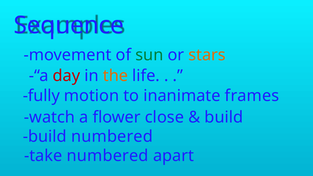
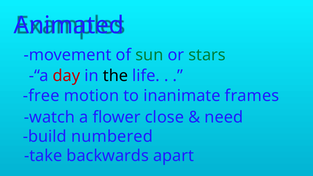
Sequence: Sequence -> Animated (69, 25)
stars colour: orange -> green (207, 55)
the colour: orange -> black (115, 76)
fully: fully -> free (41, 96)
build: build -> need (224, 117)
take numbered: numbered -> backwards (108, 156)
